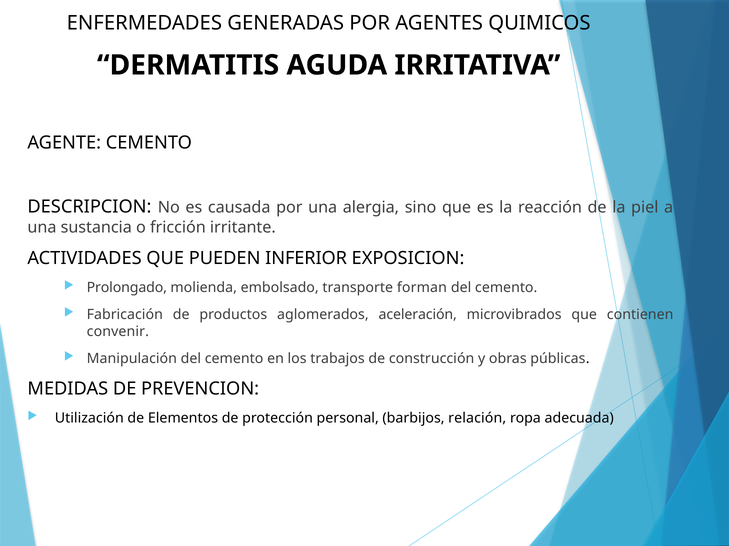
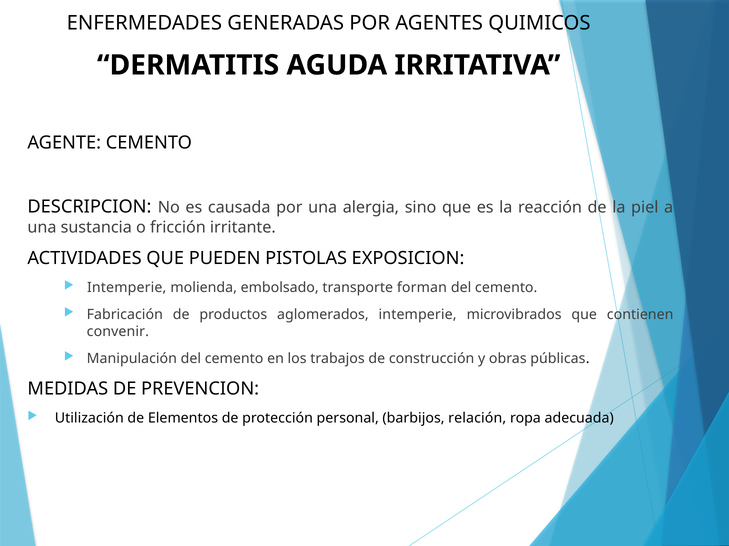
INFERIOR: INFERIOR -> PISTOLAS (306, 259)
Prolongado: Prolongado -> Intemperie (127, 288)
aglomerados aceleración: aceleración -> intemperie (418, 315)
